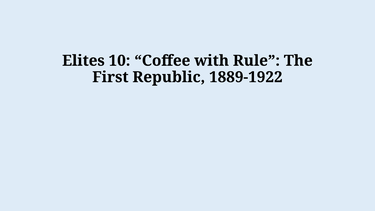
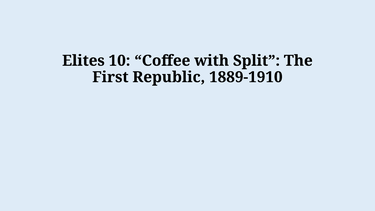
Rule: Rule -> Split (256, 61)
1889-1922: 1889-1922 -> 1889-1910 (246, 77)
